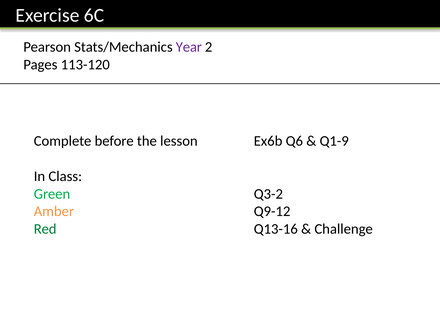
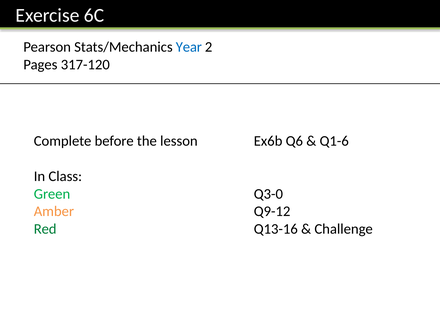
Year colour: purple -> blue (189, 47)
113-120: 113-120 -> 317-120 (85, 65)
Q1-9: Q1-9 -> Q1-6 (334, 141)
Q3-2: Q3-2 -> Q3-0 (268, 194)
